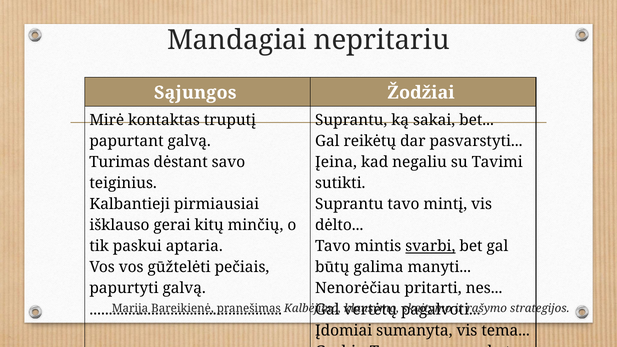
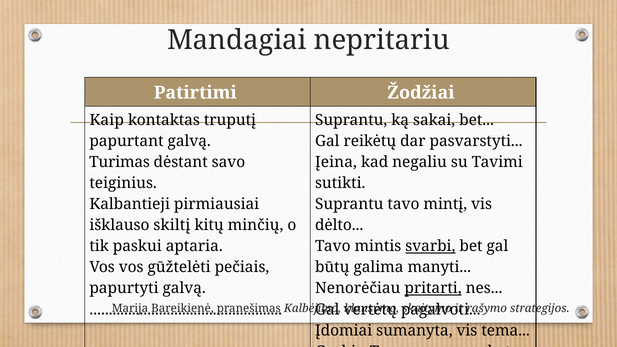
Sąjungos: Sąjungos -> Patirtimi (195, 93)
Mirė: Mirė -> Kaip (107, 120)
gerai: gerai -> skiltį (172, 225)
pritarti underline: none -> present (433, 288)
